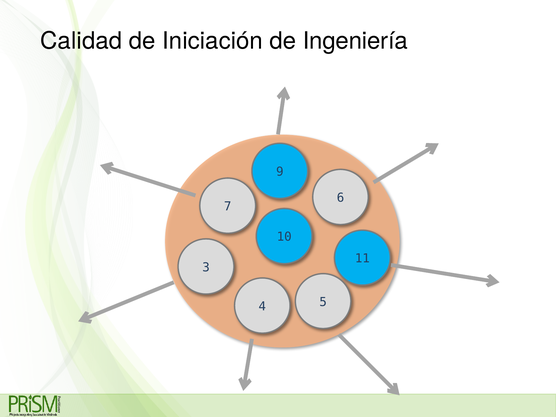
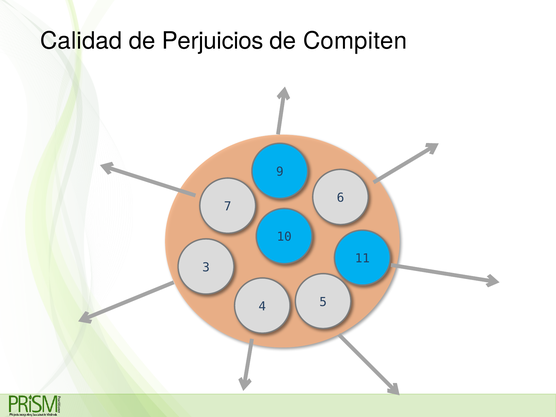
Iniciación: Iniciación -> Perjuicios (213, 41)
Ingeniería: Ingeniería -> Compiten (355, 41)
